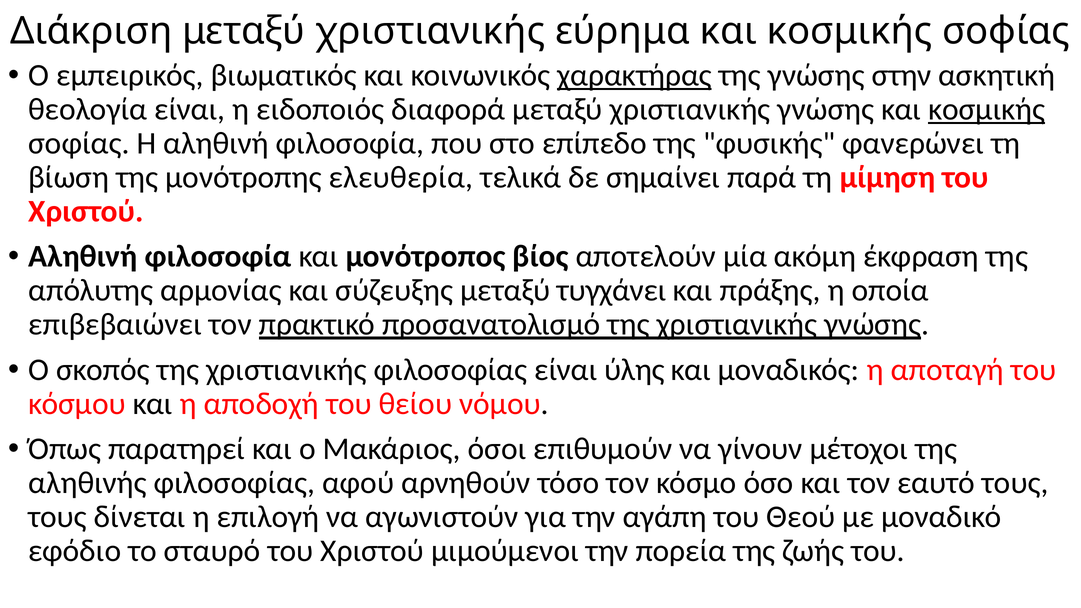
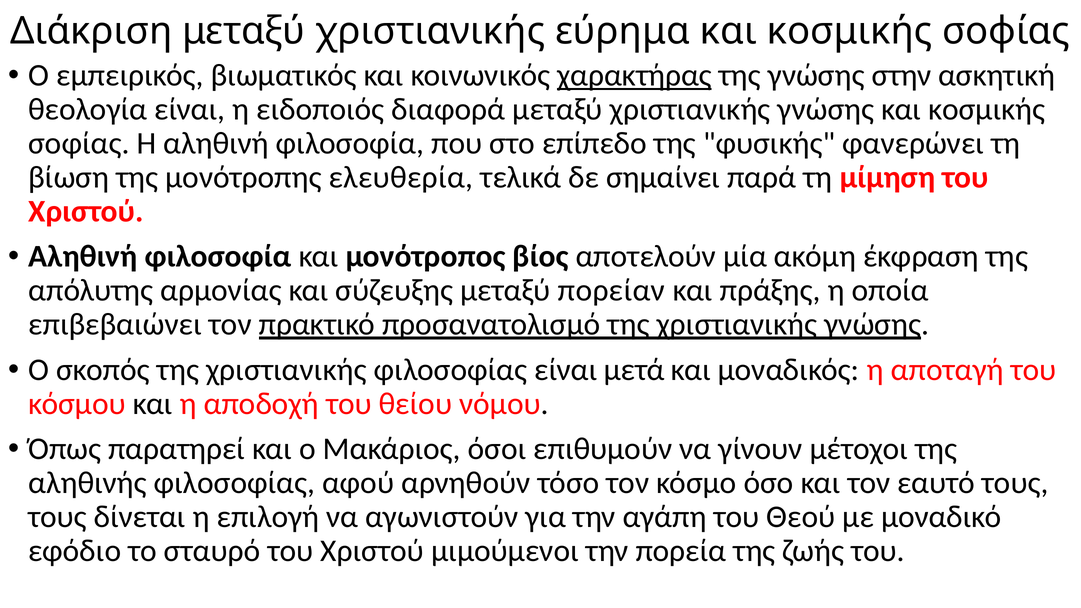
κοσμικής underline: present -> none (987, 109)
τυγχάνει: τυγχάνει -> πορείαν (611, 291)
ύλης: ύλης -> μετά (634, 370)
